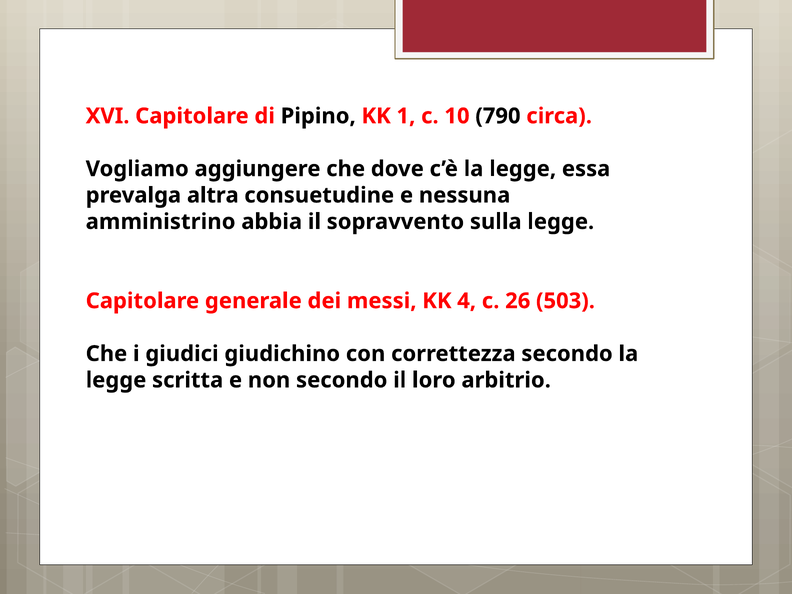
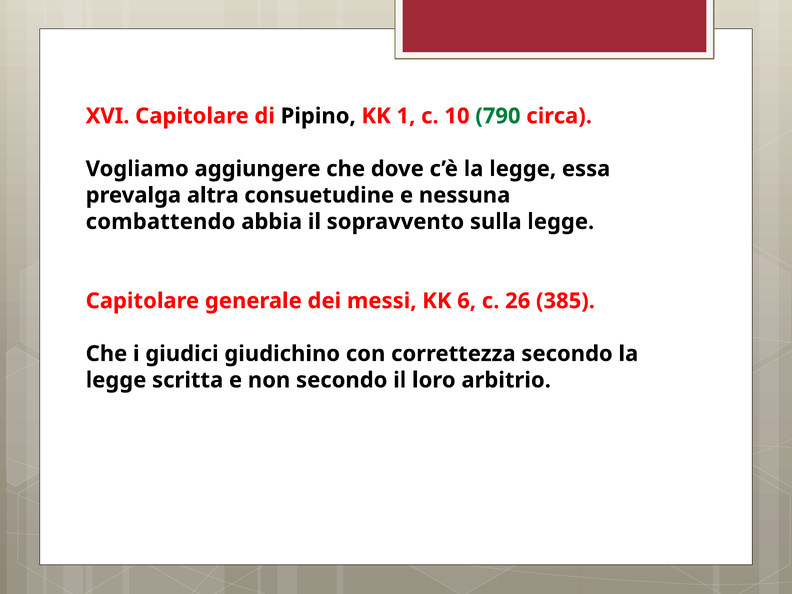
790 colour: black -> green (498, 116)
amministrino: amministrino -> combattendo (161, 222)
4: 4 -> 6 (467, 301)
503: 503 -> 385 (565, 301)
